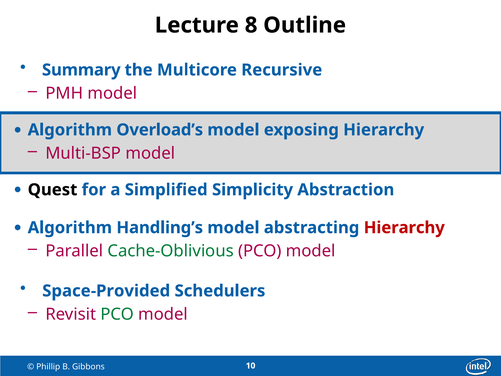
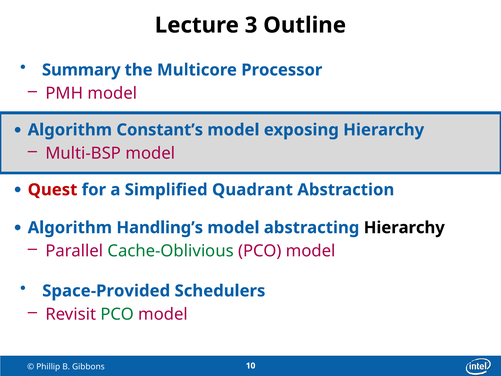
8: 8 -> 3 (251, 25)
Recursive: Recursive -> Processor (282, 70)
Overload’s: Overload’s -> Constant’s (160, 130)
Quest colour: black -> red (53, 190)
Simplicity: Simplicity -> Quadrant (252, 190)
Hierarchy colour: red -> black (404, 228)
